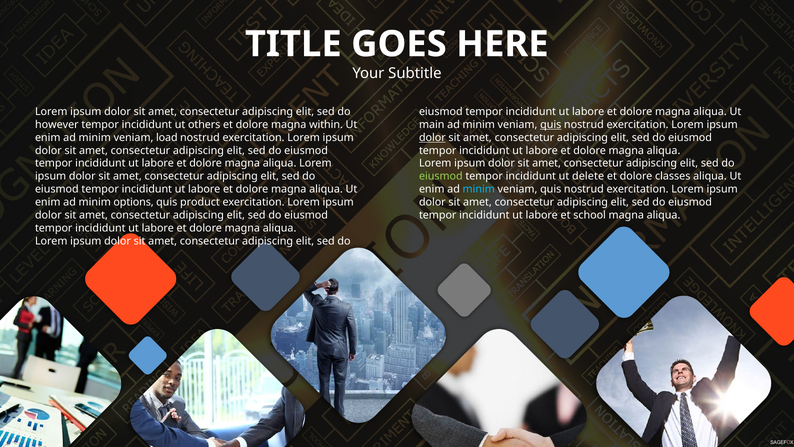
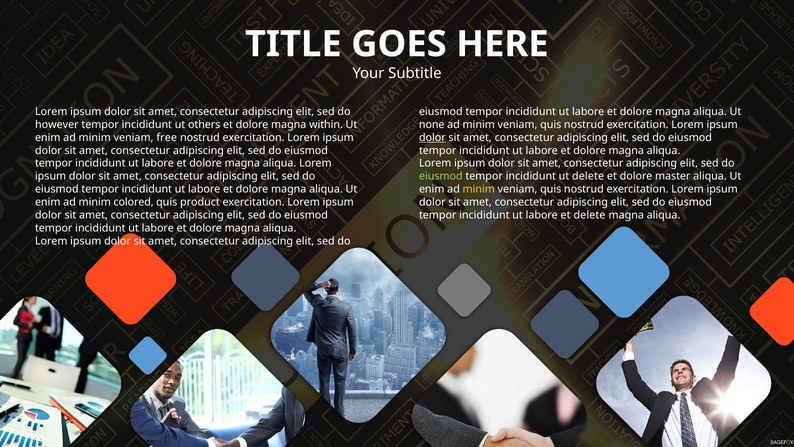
main: main -> none (432, 125)
quis underline: present -> none (551, 125)
load: load -> free (167, 137)
classes: classes -> master (673, 176)
minim colour: light blue -> yellow (479, 189)
options: options -> colored (134, 202)
et school: school -> delete (590, 215)
